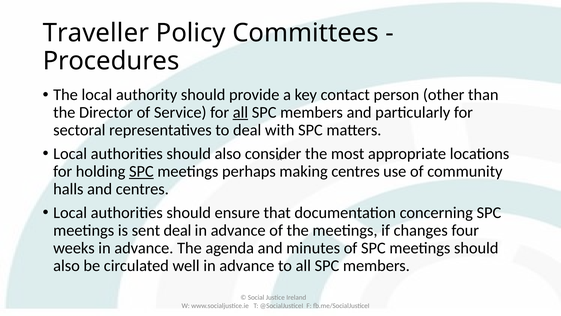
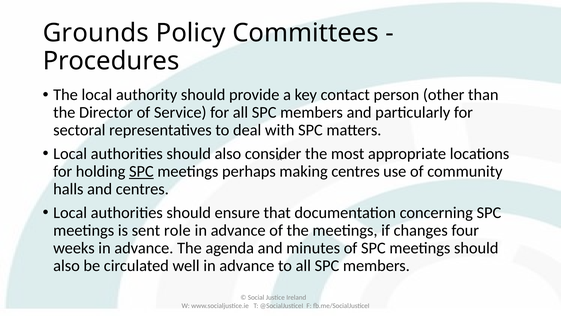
Traveller: Traveller -> Grounds (96, 33)
all underline: present -> none (240, 112)
sent deal: deal -> role (177, 230)
